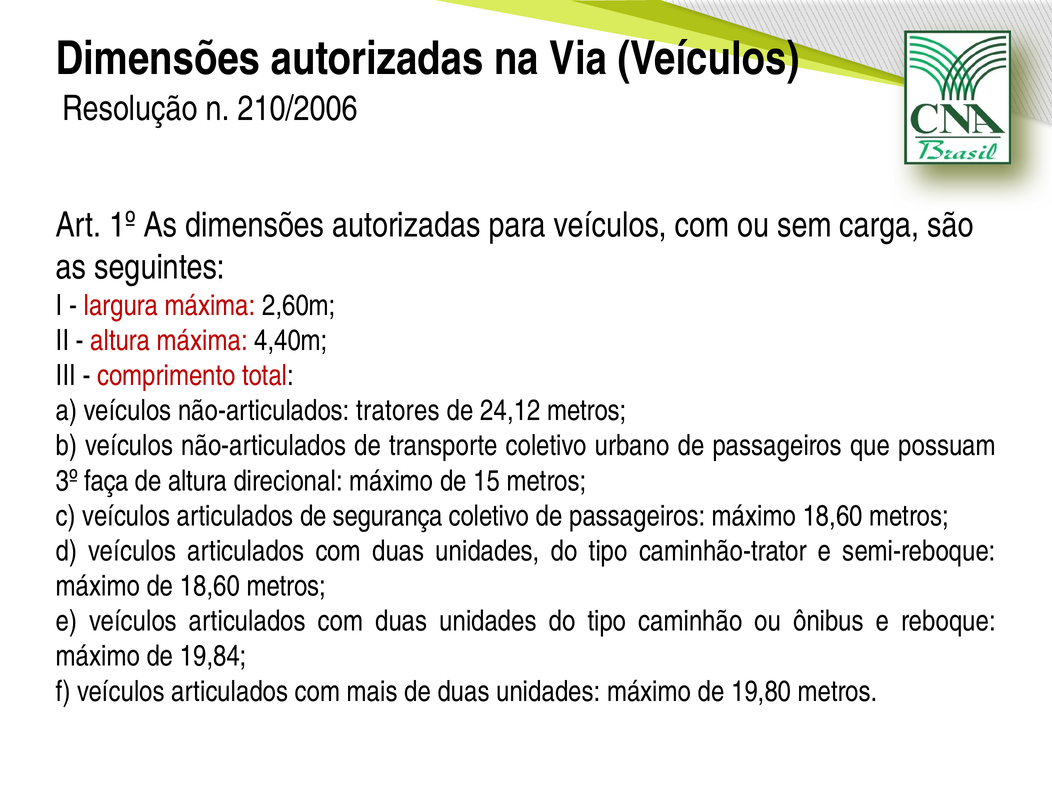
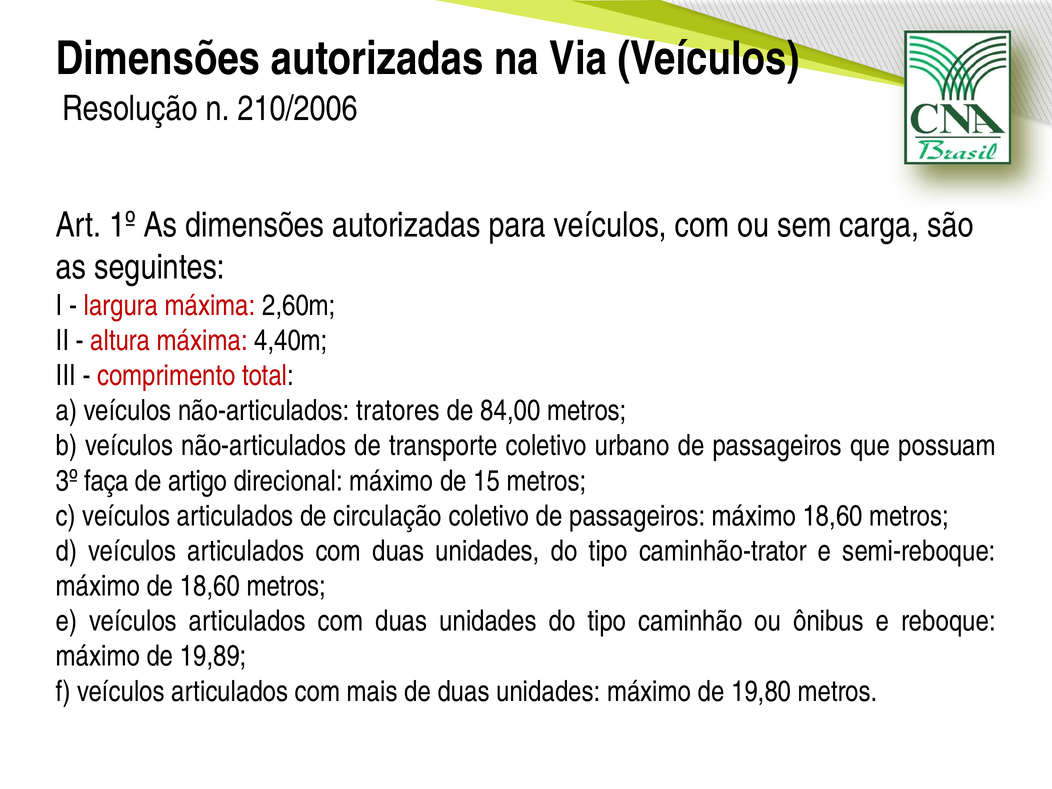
24,12: 24,12 -> 84,00 (510, 411)
de altura: altura -> artigo (198, 481)
segurança: segurança -> circulação (388, 516)
19,84: 19,84 -> 19,89 (213, 656)
